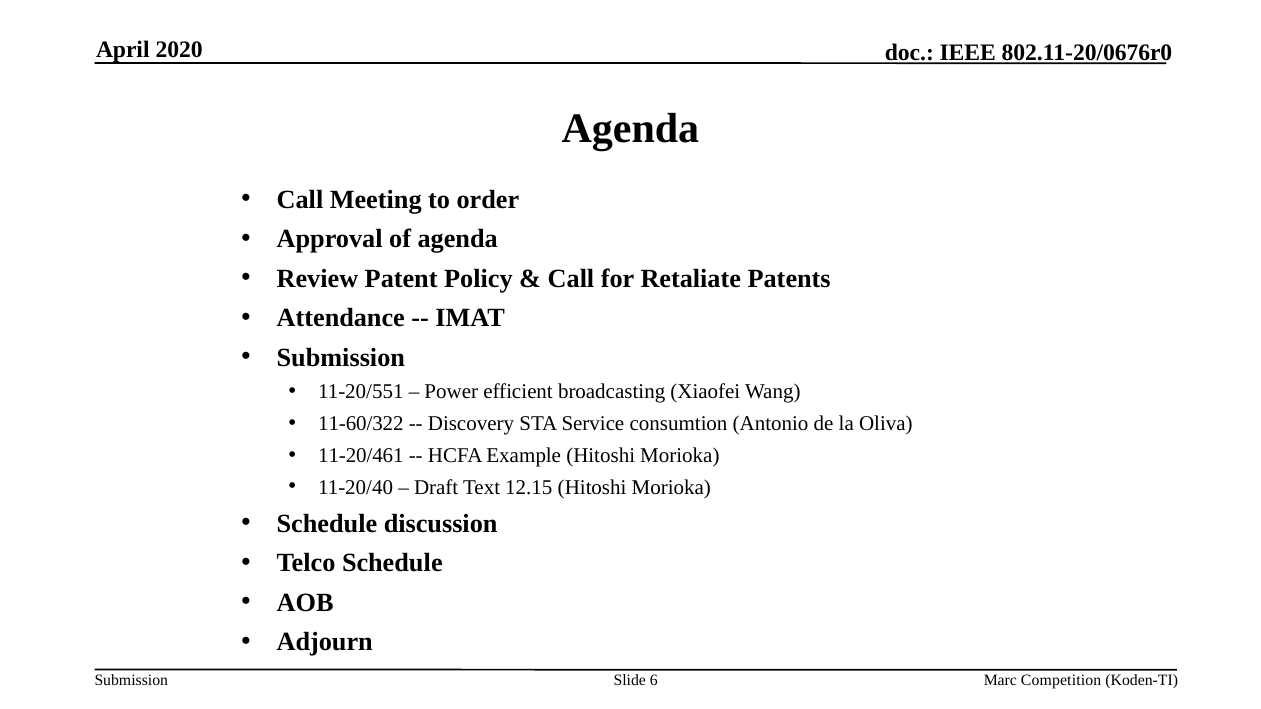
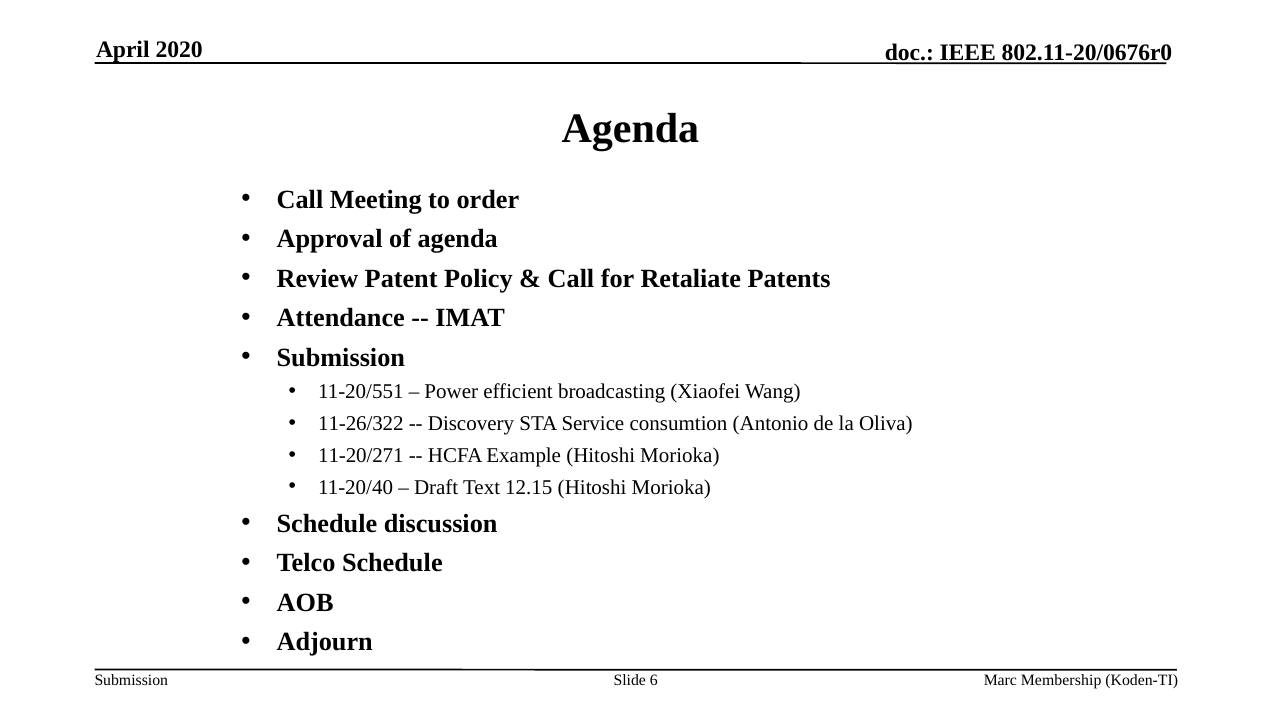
11-60/322: 11-60/322 -> 11-26/322 (361, 424)
11-20/461: 11-20/461 -> 11-20/271 (361, 456)
Competition: Competition -> Membership (1061, 680)
